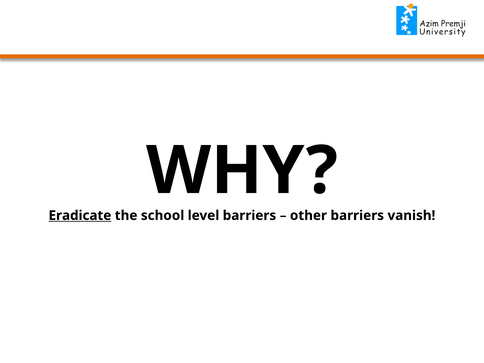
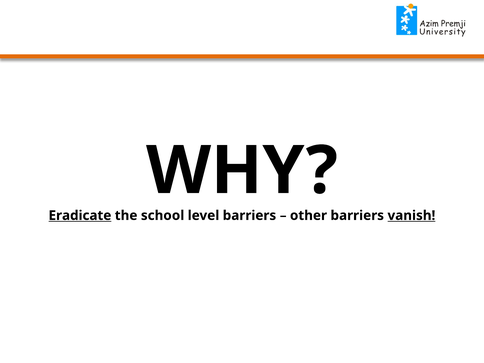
vanish underline: none -> present (411, 215)
